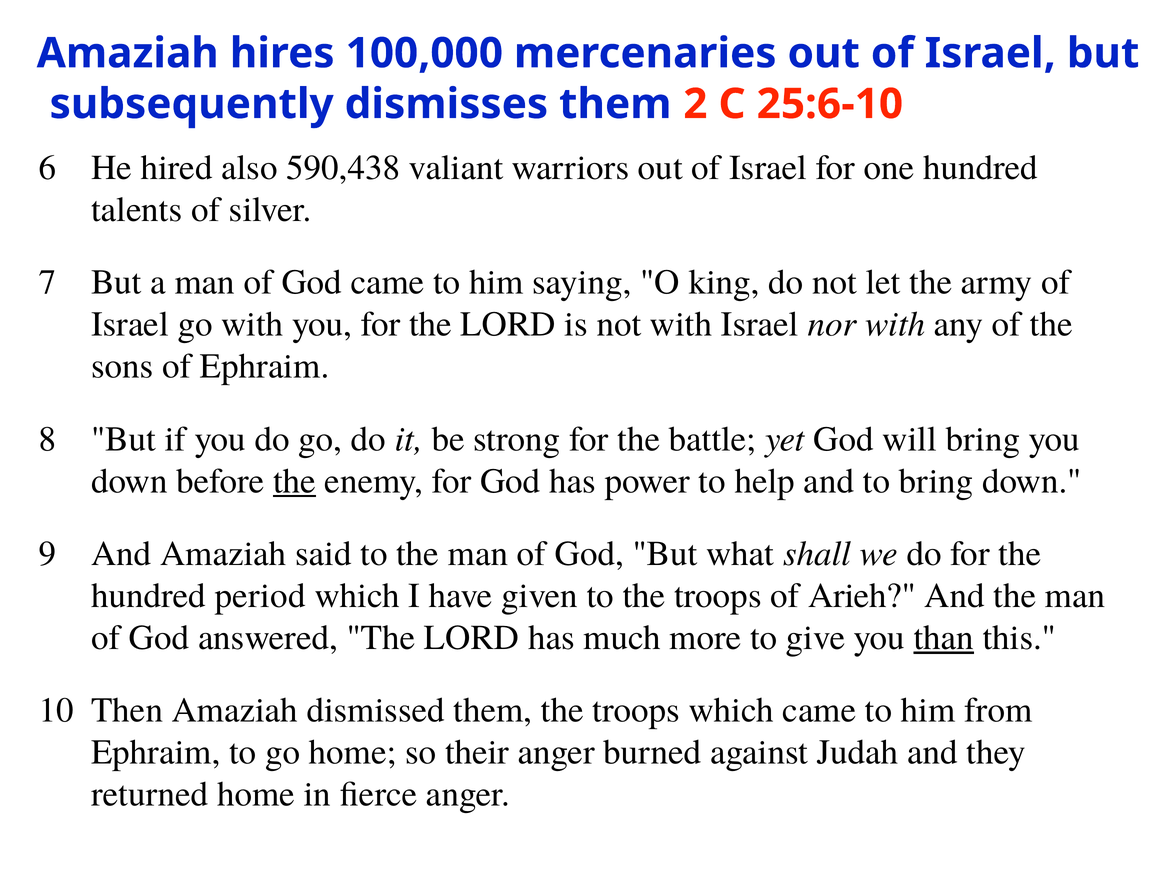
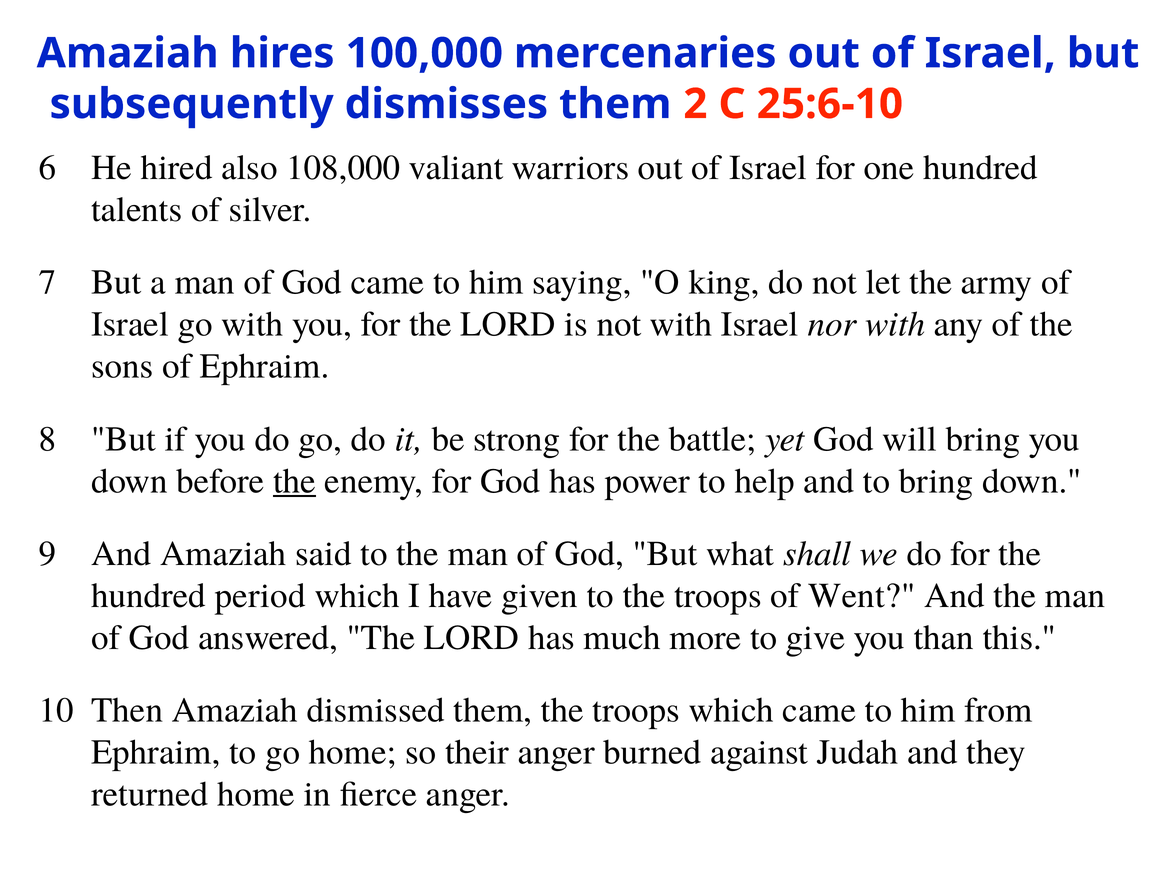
590,438: 590,438 -> 108,000 (343, 168)
Arieh: Arieh -> Went (862, 596)
than underline: present -> none (944, 638)
